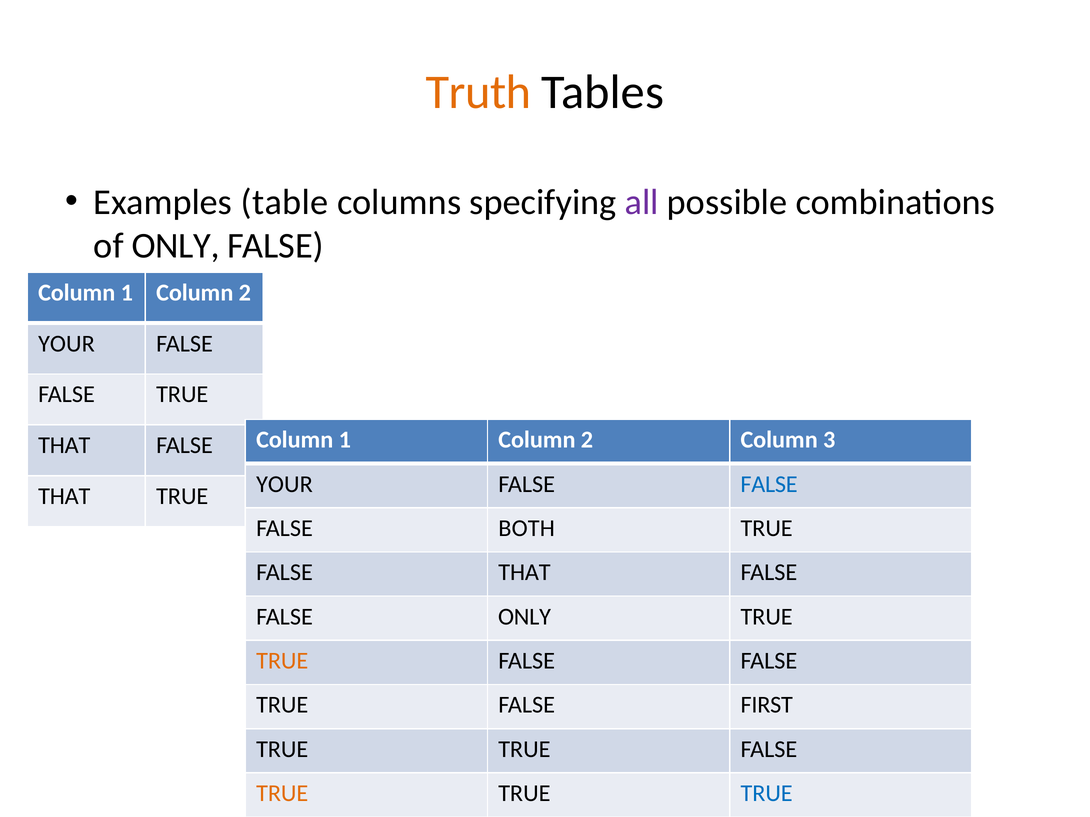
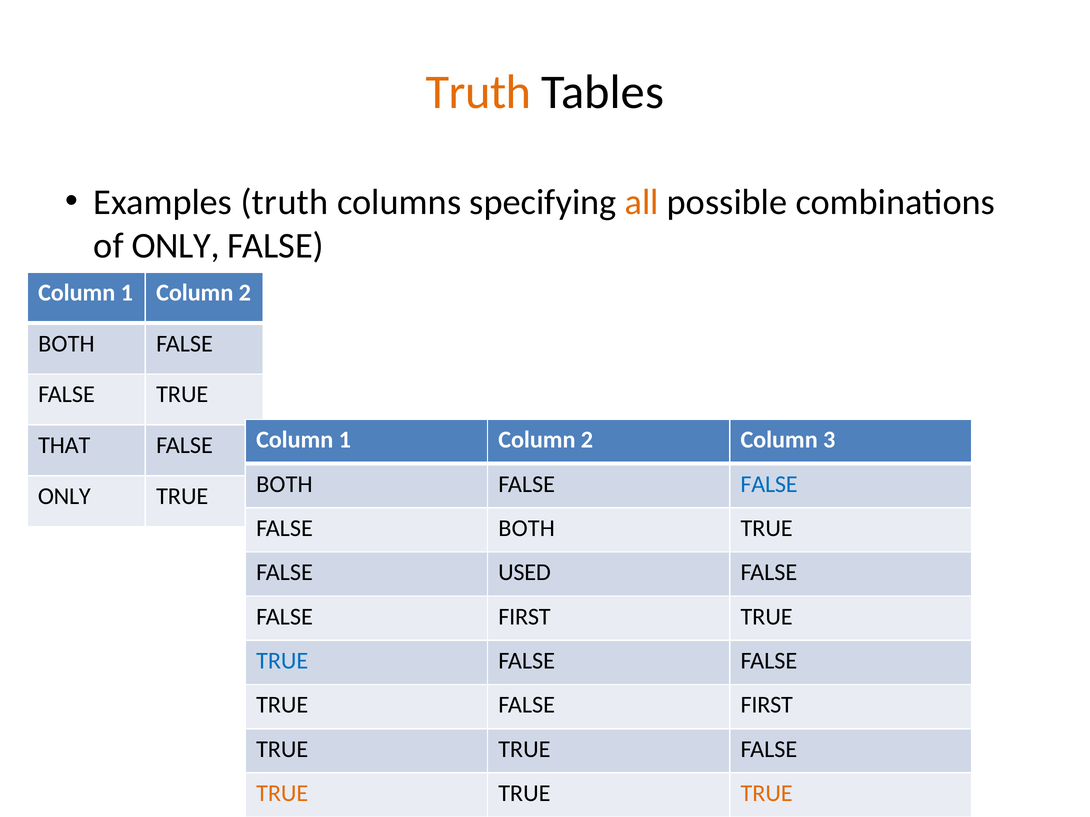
Examples table: table -> truth (285, 202)
all colour: purple -> orange (642, 202)
YOUR: YOUR -> BOTH (66, 344)
YOUR: YOUR -> BOTH (284, 484)
THAT: THAT -> ONLY (64, 496)
THAT: THAT -> USED (525, 573)
ONLY: ONLY -> FIRST (525, 617)
TRUE colour: orange -> blue (282, 661)
TRUE colour: blue -> orange (767, 794)
